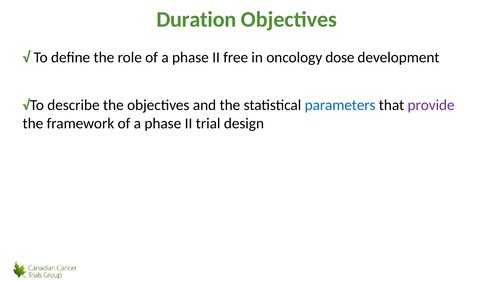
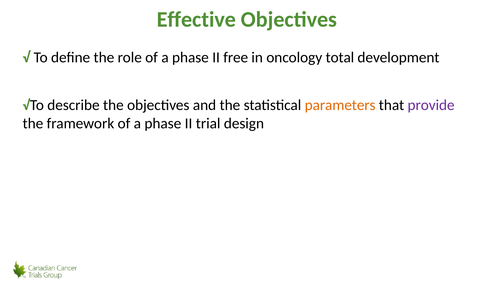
Duration: Duration -> Effective (196, 19)
dose: dose -> total (340, 57)
parameters colour: blue -> orange (340, 105)
